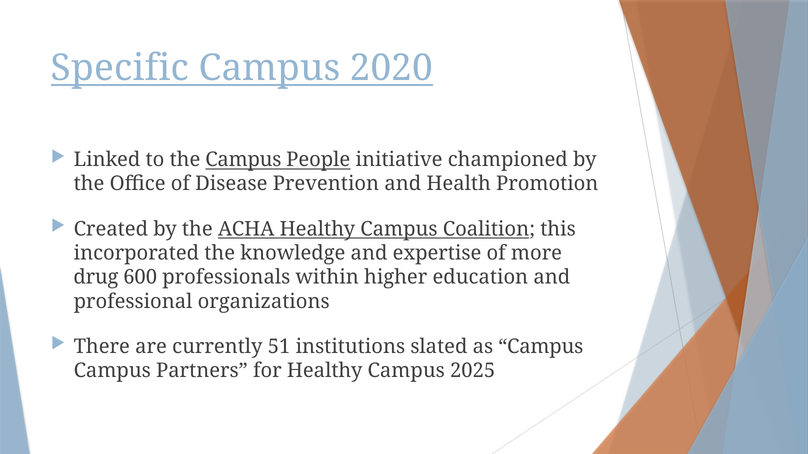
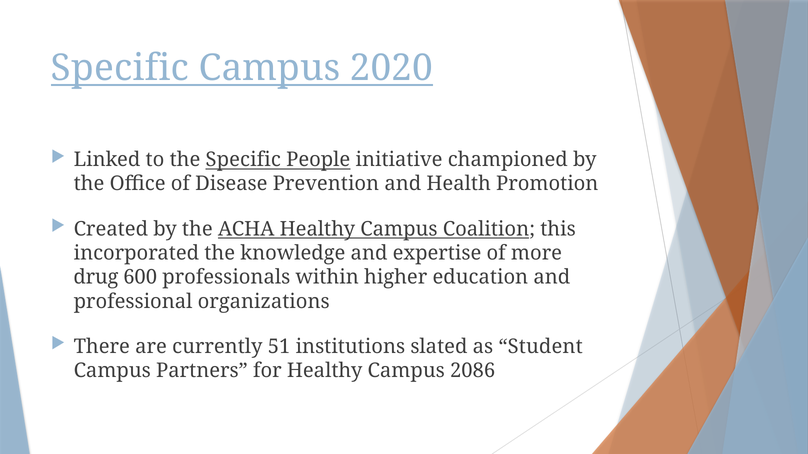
the Campus: Campus -> Specific (243, 160)
as Campus: Campus -> Student (541, 347)
2025: 2025 -> 2086 (473, 371)
